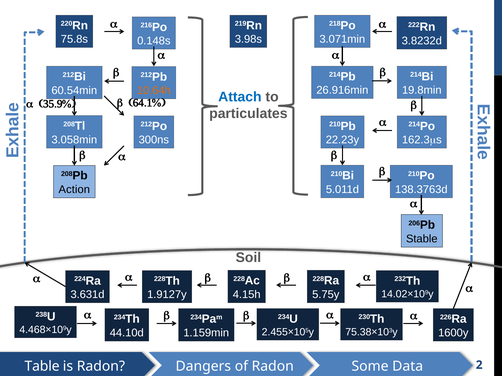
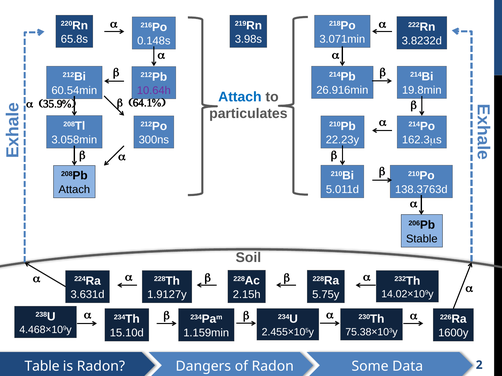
75.8s: 75.8s -> 65.8s (74, 39)
10.64h colour: orange -> purple (154, 91)
Action: Action -> Attach (74, 190)
4.15h: 4.15h -> 2.15h (247, 295)
44.10d: 44.10d -> 15.10d (127, 333)
